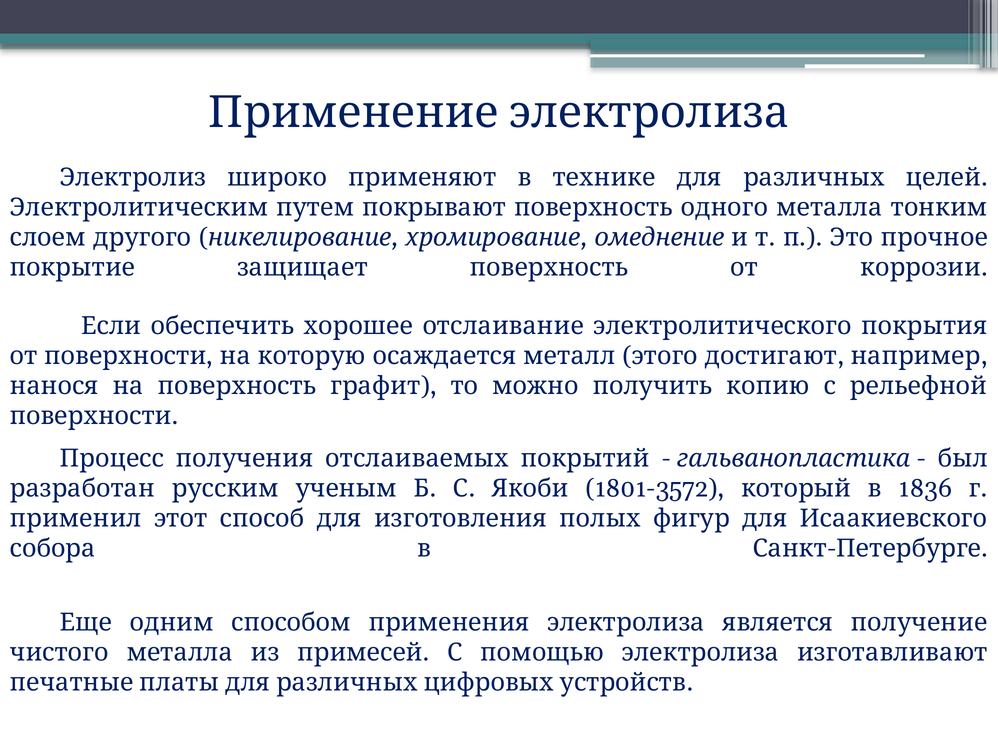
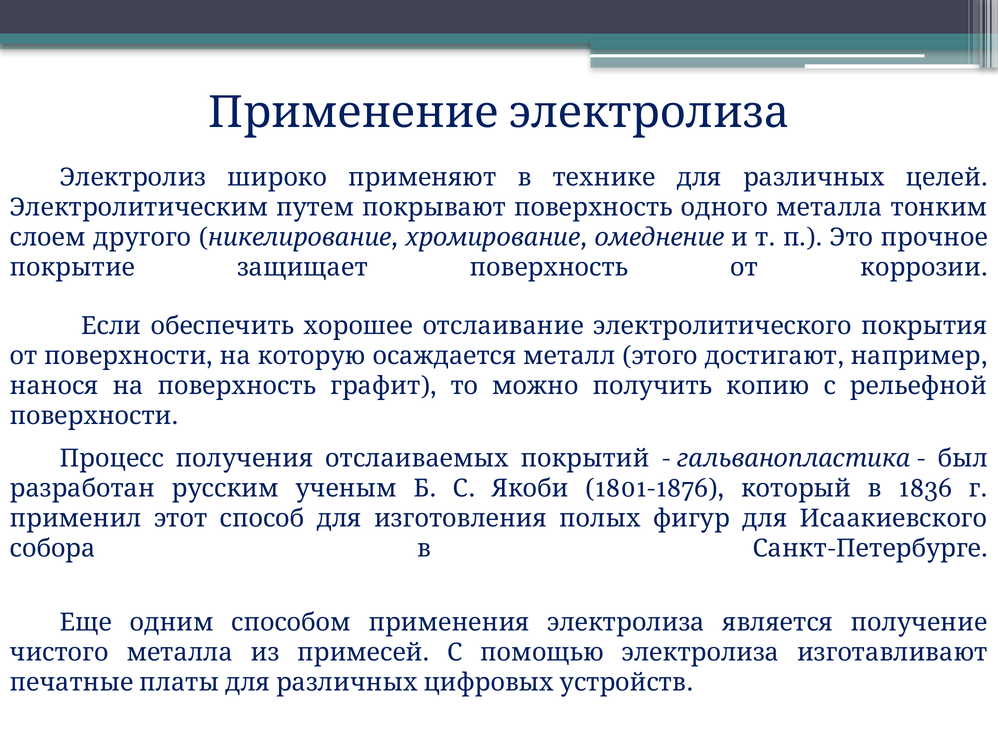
1801-3572: 1801-3572 -> 1801-1876 (655, 488)
